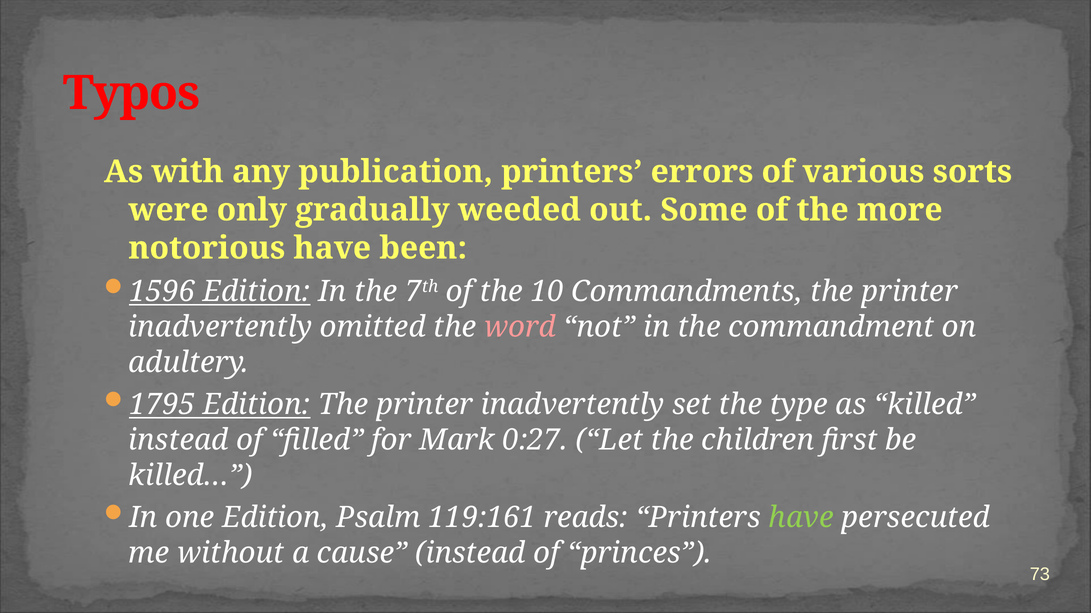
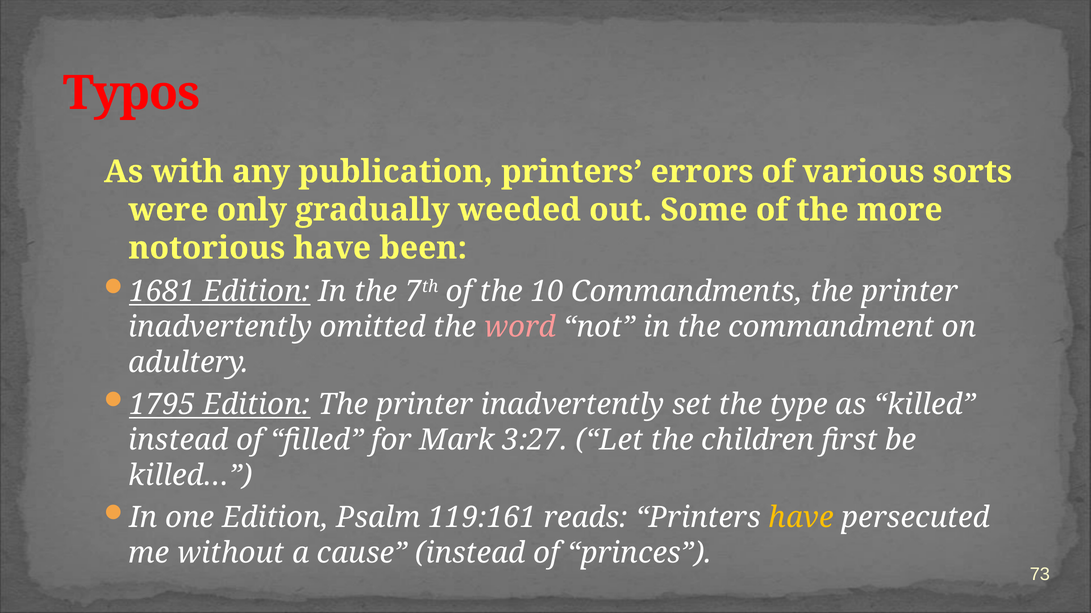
1596: 1596 -> 1681 (162, 292)
0:27: 0:27 -> 3:27 (535, 440)
have colour: light green -> yellow (801, 518)
